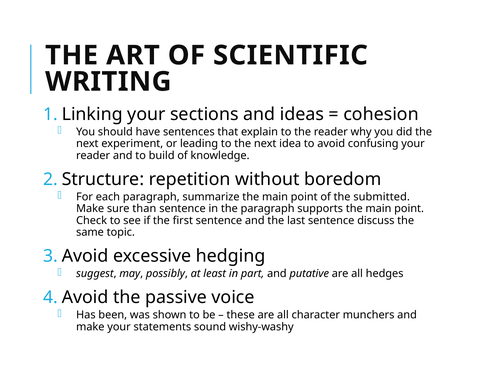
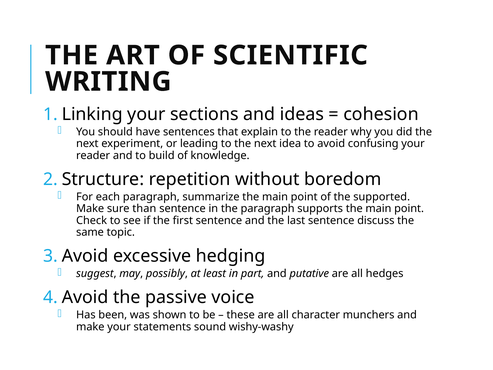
submitted: submitted -> supported (382, 197)
